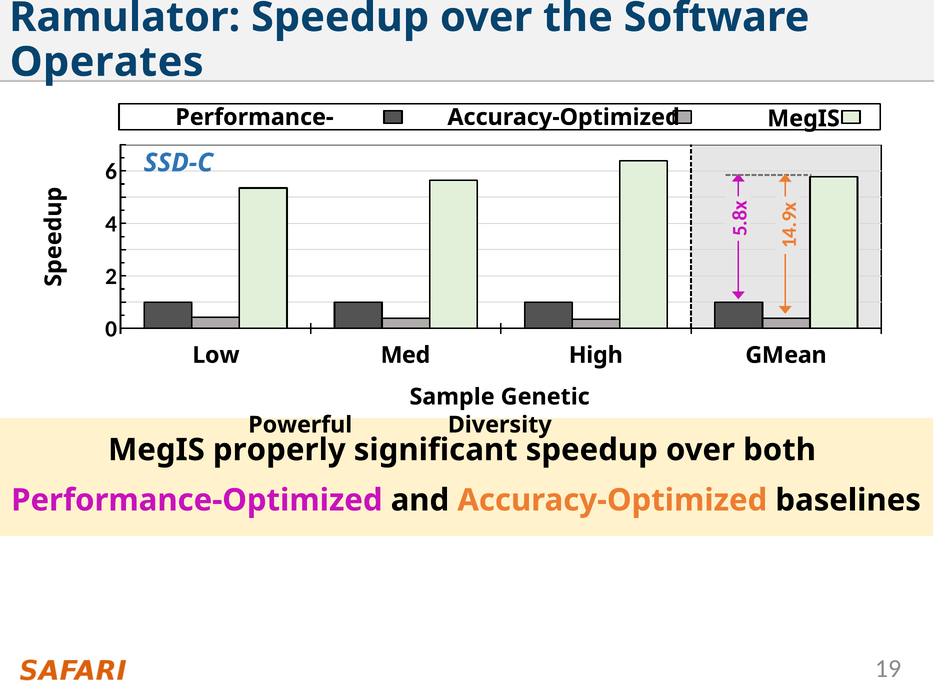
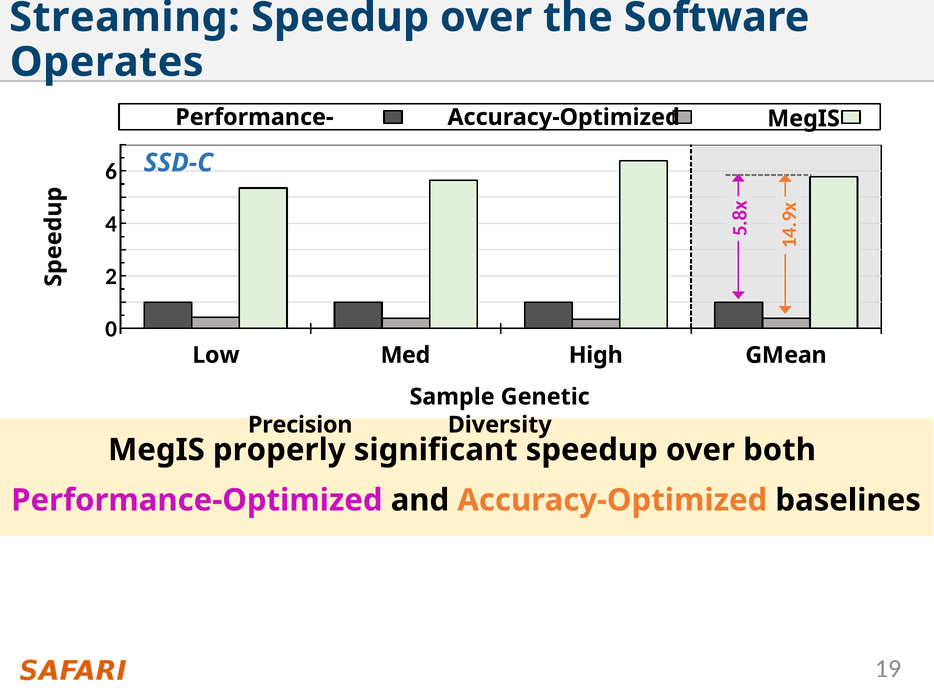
Ramulator: Ramulator -> Streaming (125, 17)
Powerful: Powerful -> Precision (300, 425)
